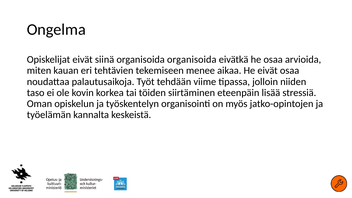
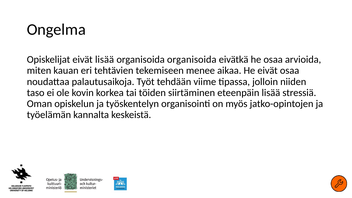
eivät siinä: siinä -> lisää (105, 59)
